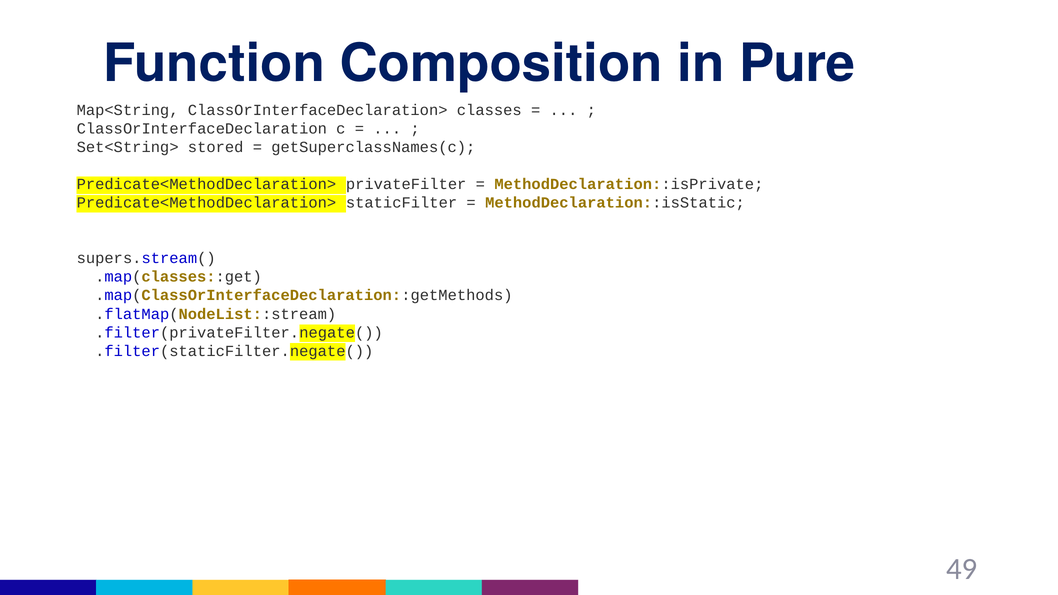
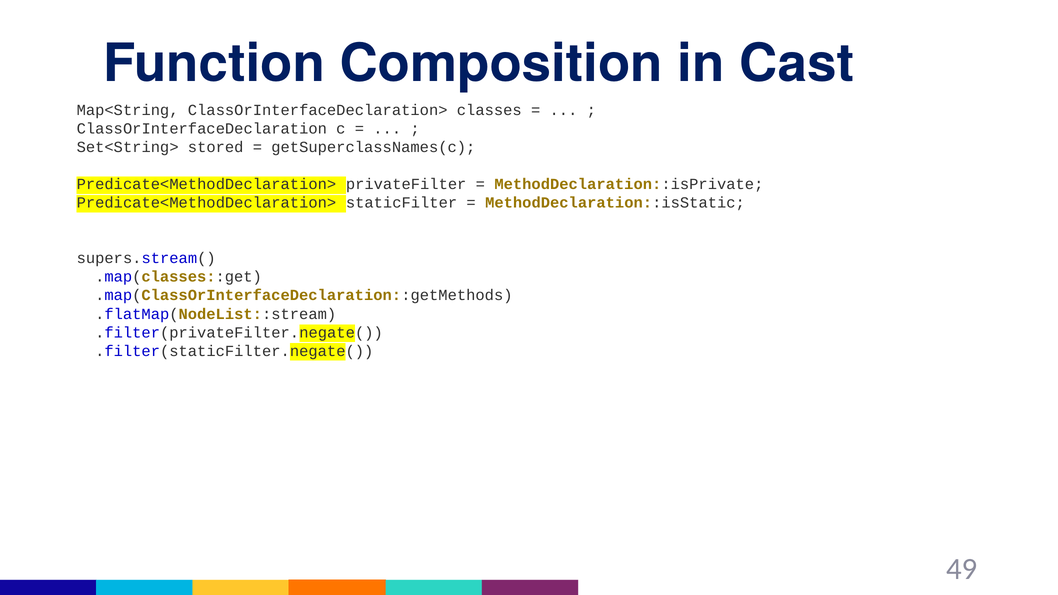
Pure: Pure -> Cast (797, 64)
